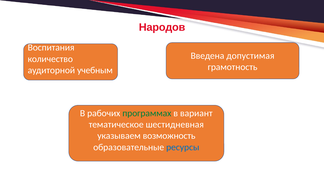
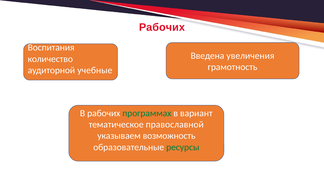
Народов: Народов -> Рабочих (162, 27)
допустимая: допустимая -> увеличения (250, 56)
учебным: учебным -> учебные (95, 70)
шестидневная: шестидневная -> православной (175, 125)
ресурсы colour: blue -> green (183, 147)
